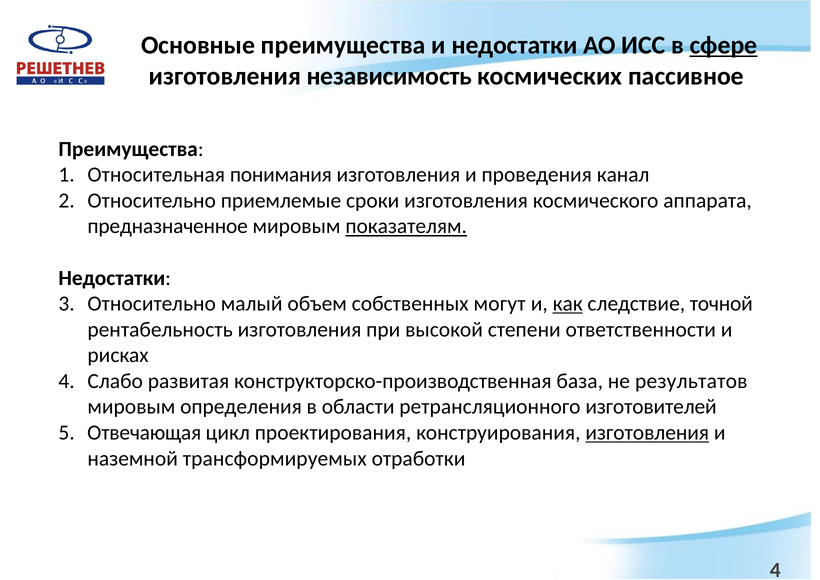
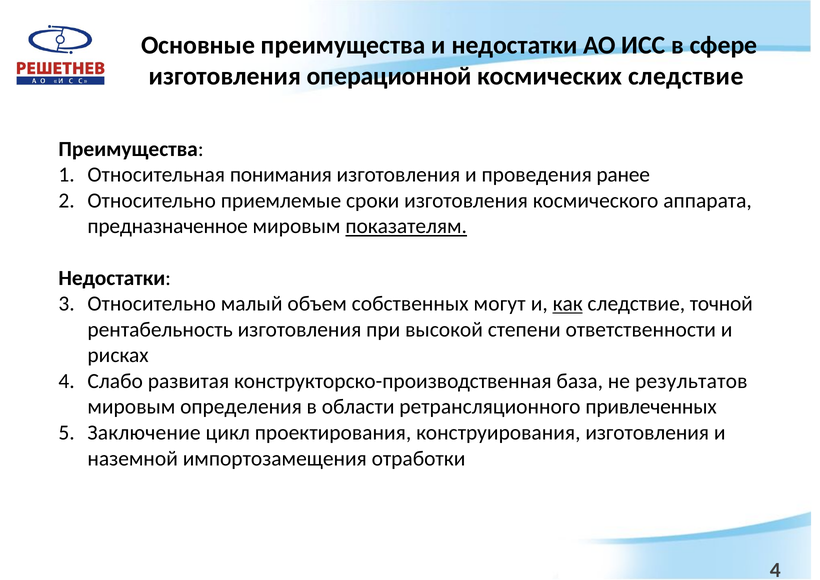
сфере underline: present -> none (724, 45)
независимость: независимость -> операционной (389, 76)
космических пассивное: пассивное -> следствие (686, 76)
канал: канал -> ранее (623, 175)
изготовителей: изготовителей -> привлеченных (651, 407)
Отвечающая: Отвечающая -> Заключение (144, 433)
изготовления underline: present -> none (647, 433)
трансформируемых: трансформируемых -> импортозамещения (275, 458)
